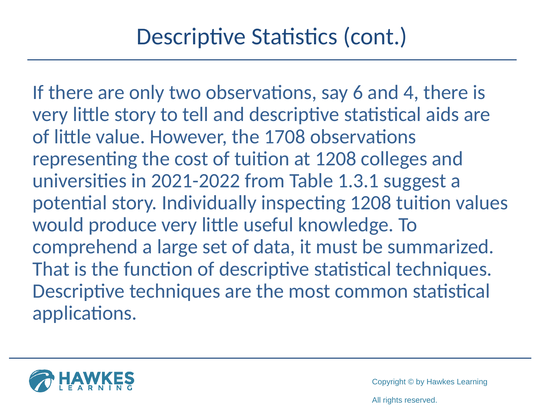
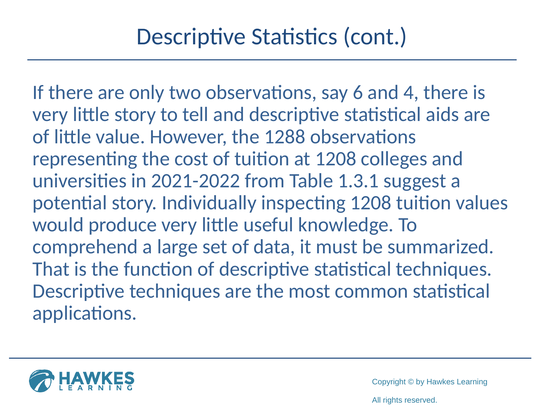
1708: 1708 -> 1288 (285, 137)
